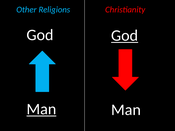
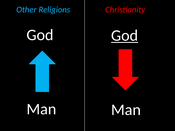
Man underline: present -> none (41, 109)
